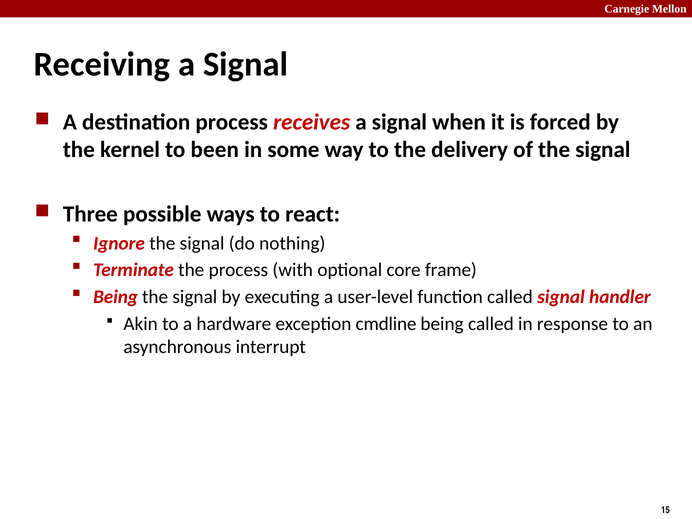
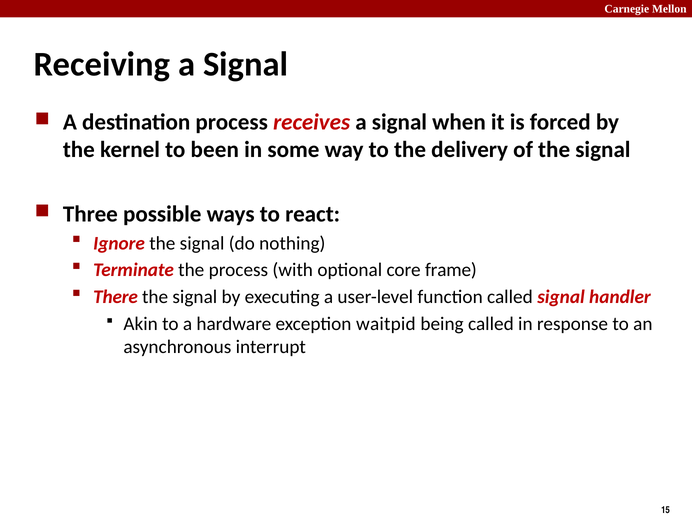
Being: Being -> There (116, 297)
cmdline: cmdline -> waitpid (386, 324)
